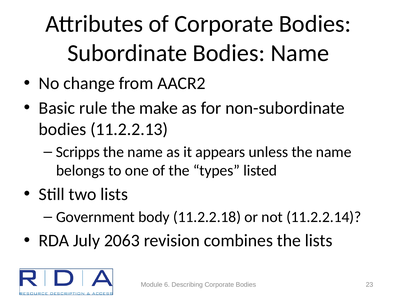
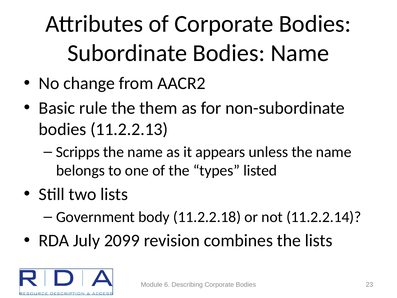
make: make -> them (158, 108)
2063: 2063 -> 2099 (122, 240)
